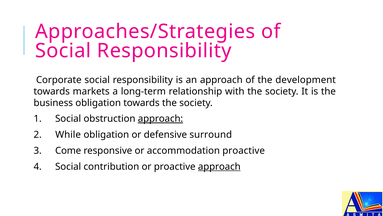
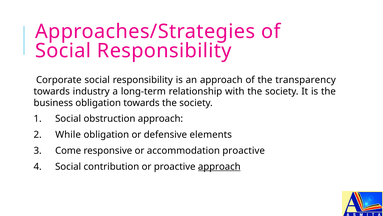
development: development -> transparency (306, 80)
markets: markets -> industry (91, 91)
approach underline: present -> none (160, 118)
surround: surround -> elements (211, 134)
